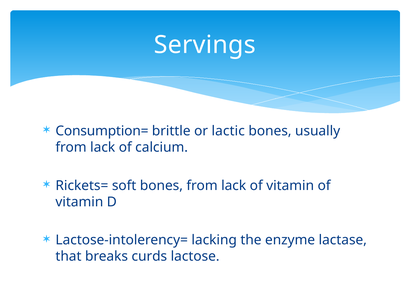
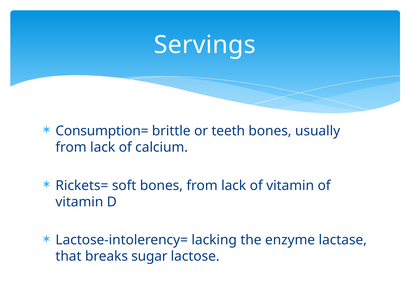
lactic: lactic -> teeth (228, 131)
curds: curds -> sugar (149, 257)
